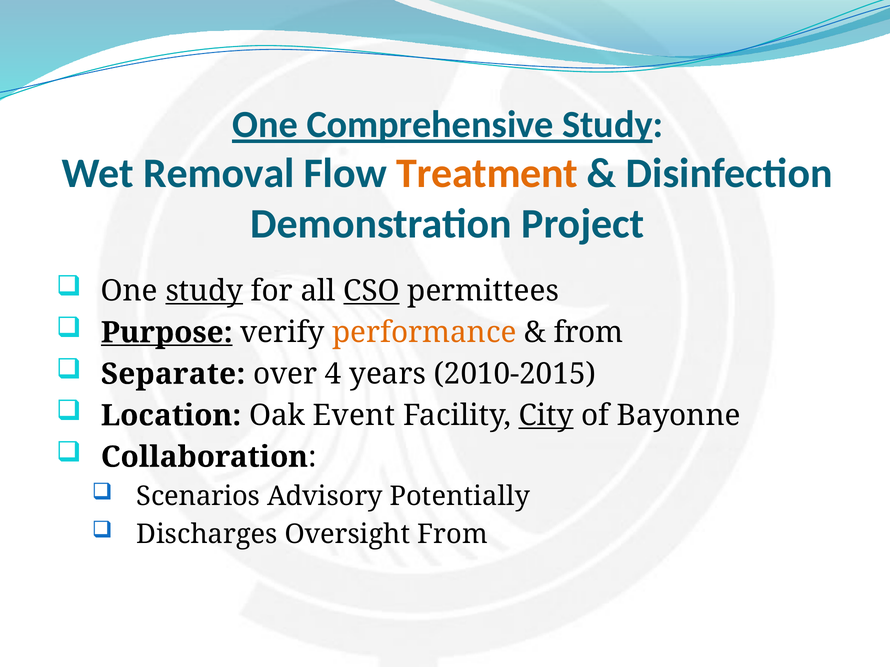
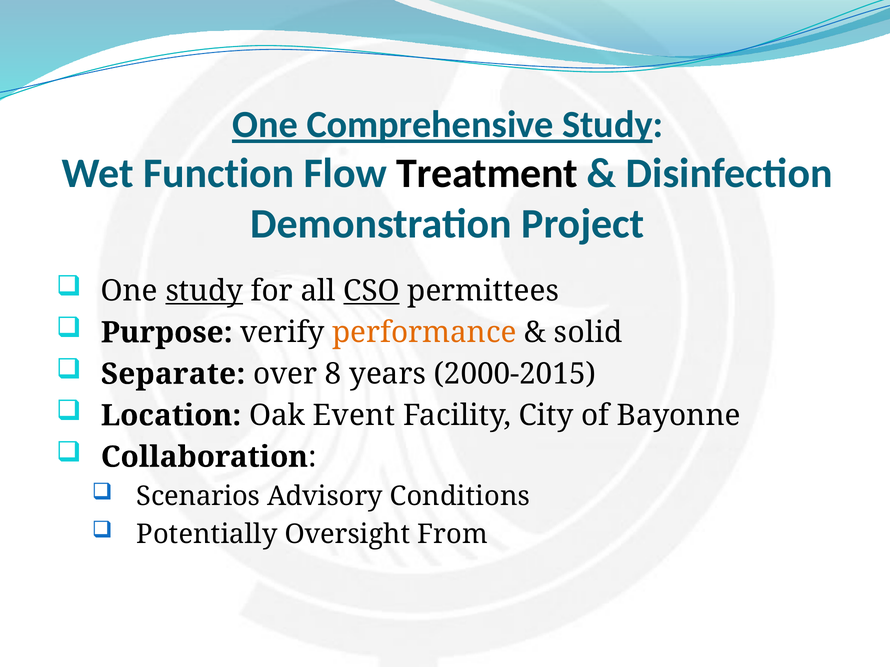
Removal: Removal -> Function (219, 173)
Treatment colour: orange -> black (487, 173)
Purpose underline: present -> none (167, 333)
from: from -> solid (588, 333)
4: 4 -> 8 (333, 374)
2010-2015: 2010-2015 -> 2000-2015 (515, 374)
City underline: present -> none (546, 416)
Potentially: Potentially -> Conditions (460, 497)
Discharges: Discharges -> Potentially (207, 535)
